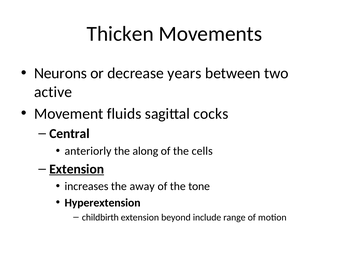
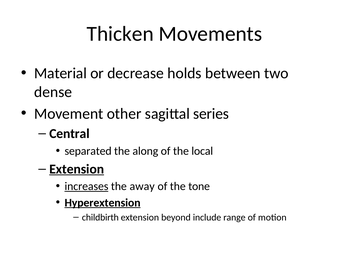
Neurons: Neurons -> Material (60, 73)
years: years -> holds (184, 73)
active: active -> dense (53, 92)
fluids: fluids -> other (124, 114)
cocks: cocks -> series (211, 114)
anteriorly: anteriorly -> separated (88, 151)
cells: cells -> local (202, 151)
increases underline: none -> present (86, 186)
Hyperextension underline: none -> present (103, 202)
